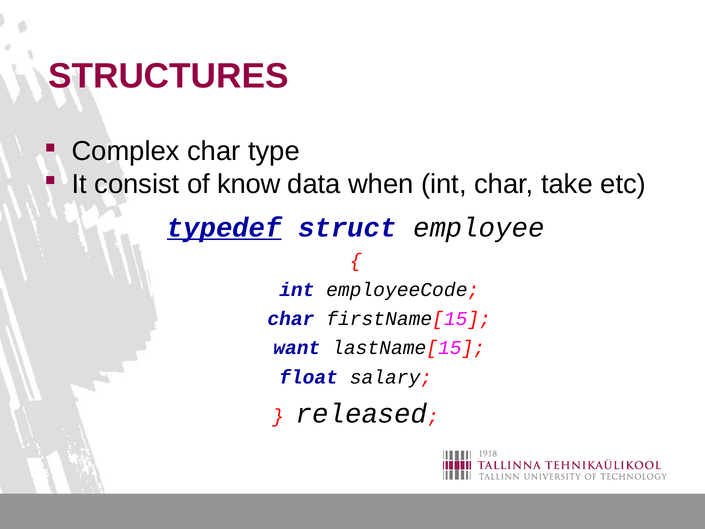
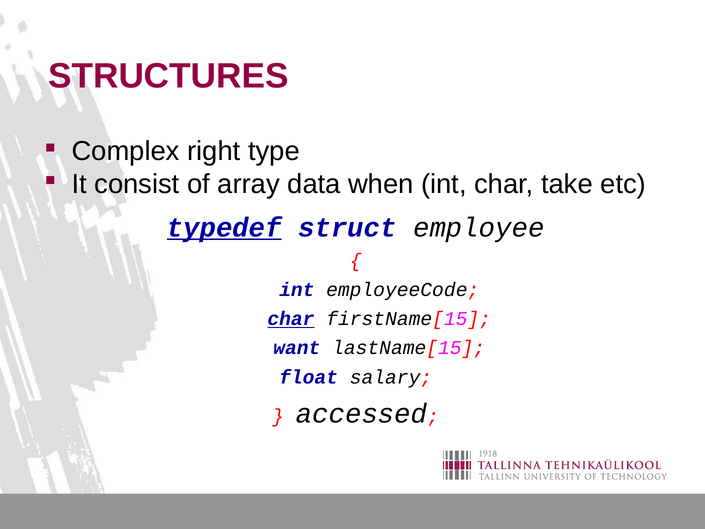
Complex char: char -> right (214, 151)
know: know -> array (249, 184)
char underline: none -> present (291, 319)
released: released -> accessed (362, 413)
